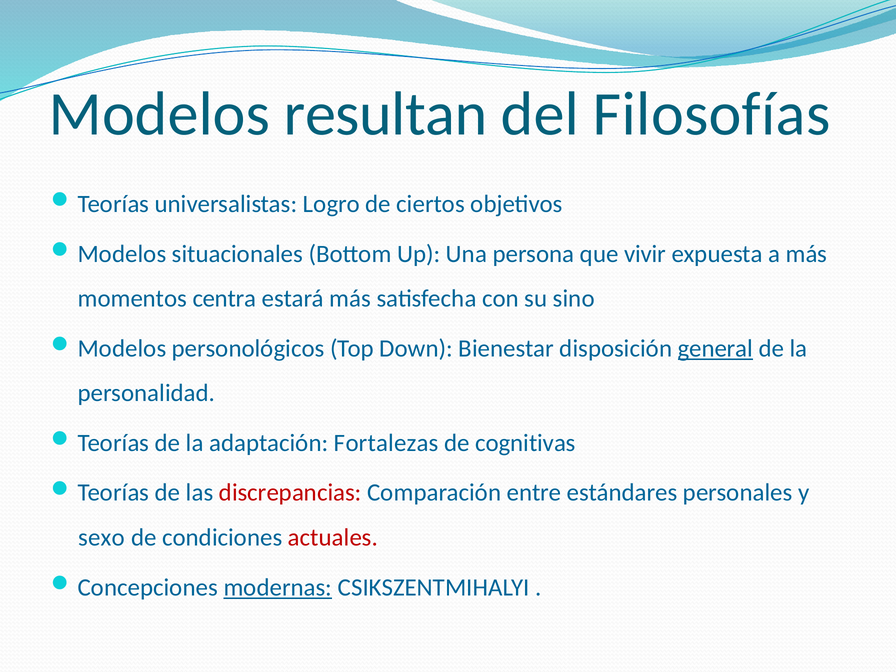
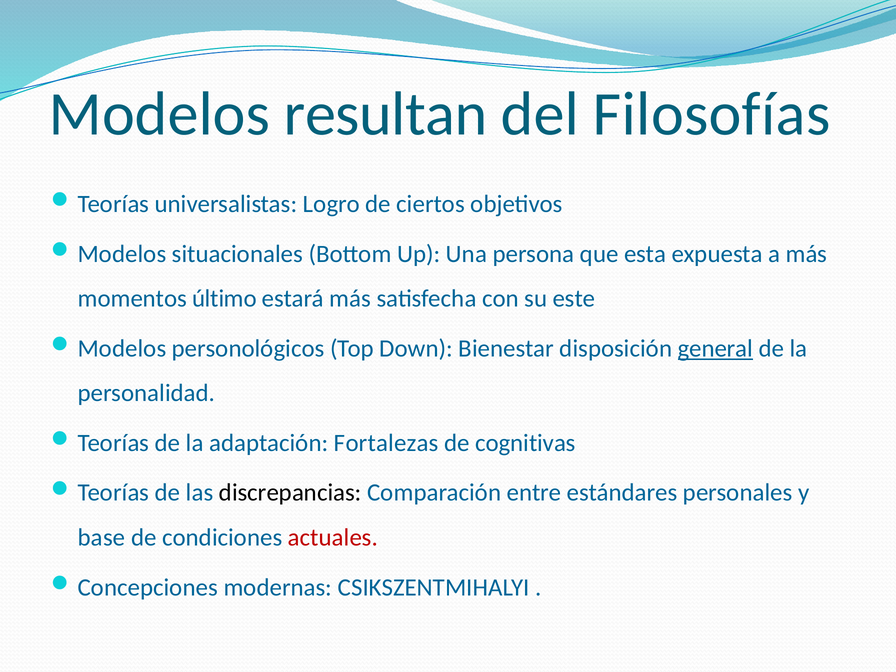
vivir: vivir -> esta (645, 254)
centra: centra -> último (224, 299)
sino: sino -> este (574, 299)
discrepancias colour: red -> black (290, 493)
sexo: sexo -> base (102, 538)
modernas underline: present -> none (278, 587)
